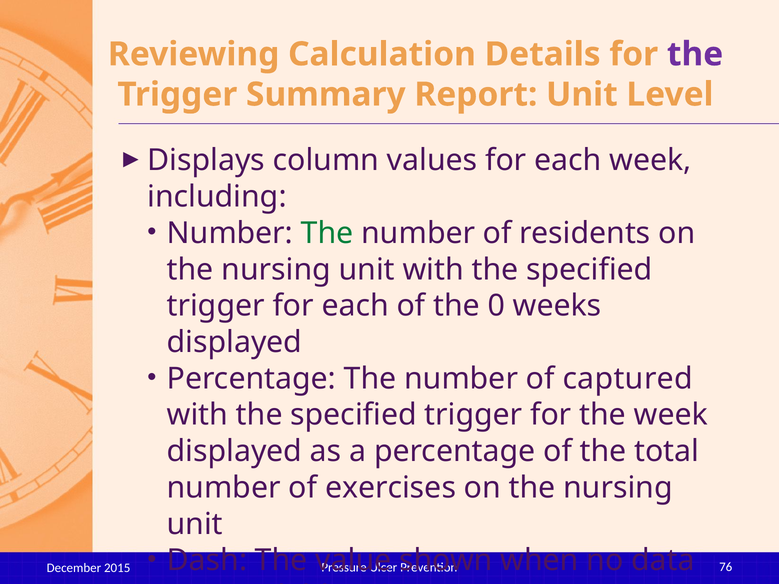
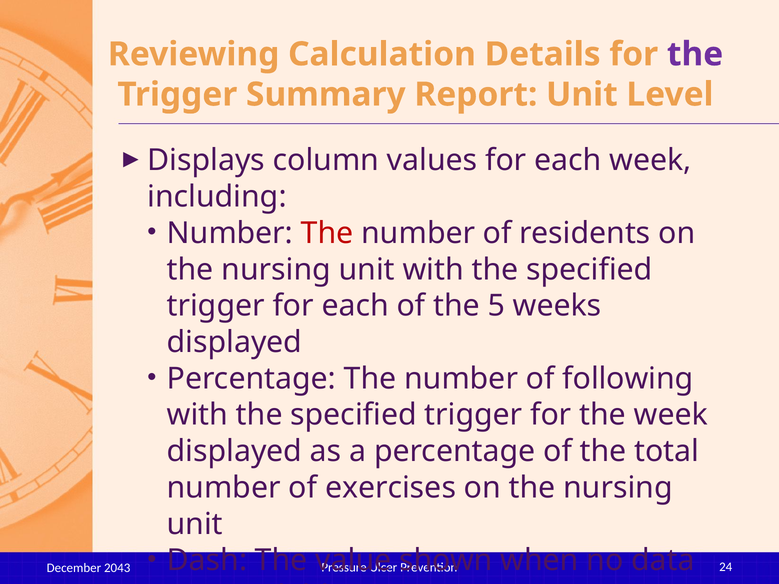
The colour: green -> red (327, 233)
0: 0 -> 5 (496, 306)
captured: captured -> following (628, 379)
76: 76 -> 24 (726, 567)
2015: 2015 -> 2043 (117, 568)
